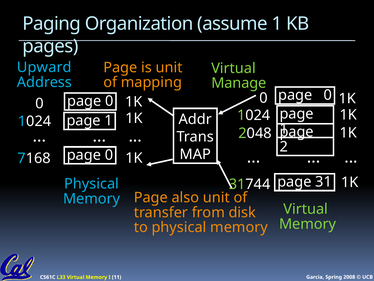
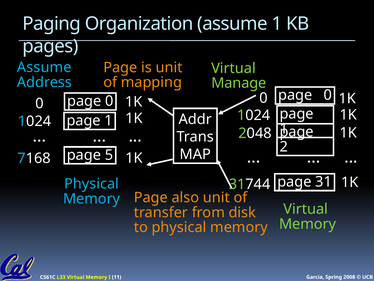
Upward: Upward -> Assume (44, 67)
0: 0 -> 5 (109, 155)
